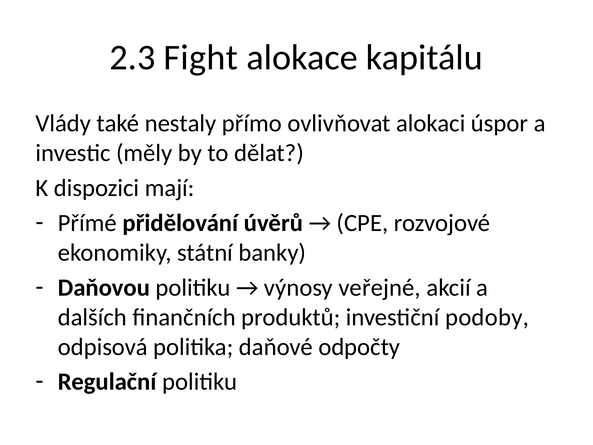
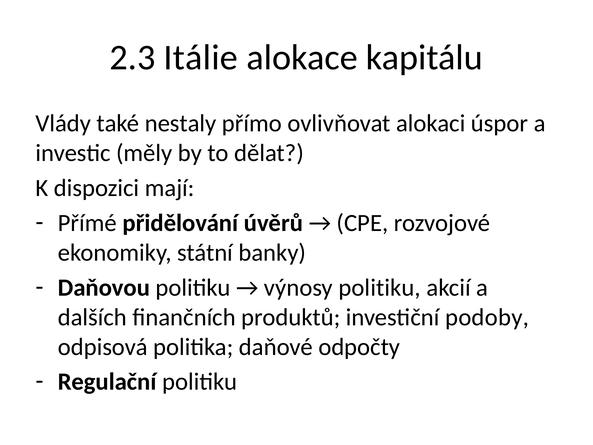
Fight: Fight -> Itálie (201, 57)
výnosy veřejné: veřejné -> politiku (380, 287)
